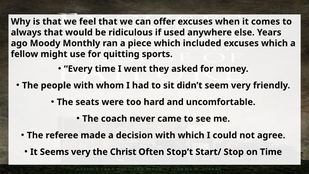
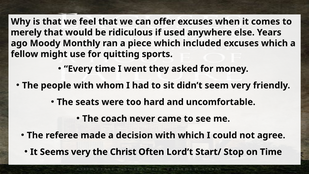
always: always -> merely (26, 32)
Stop’t: Stop’t -> Lord’t (180, 152)
